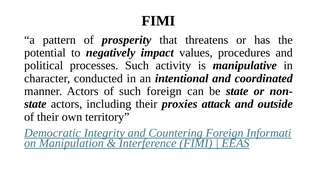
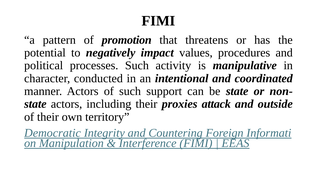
prosperity: prosperity -> promotion (127, 40)
such foreign: foreign -> support (164, 91)
